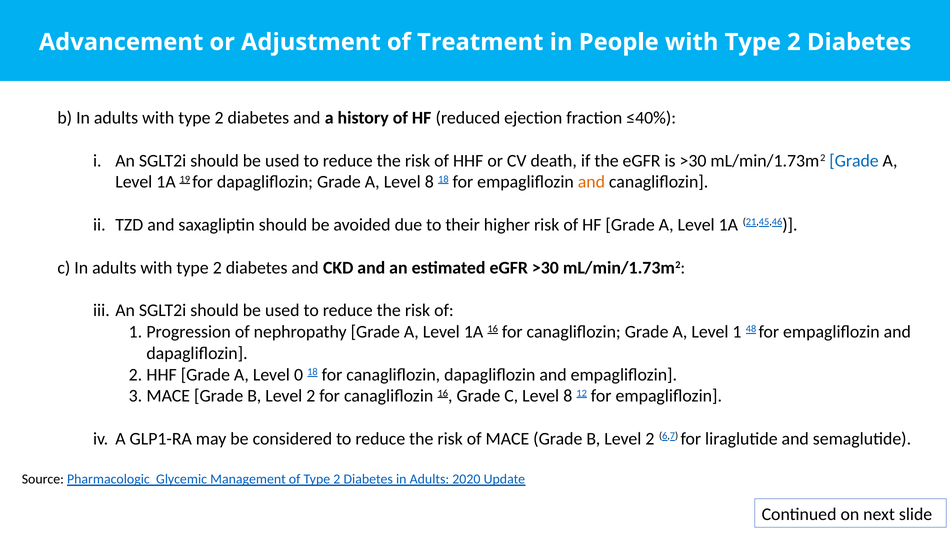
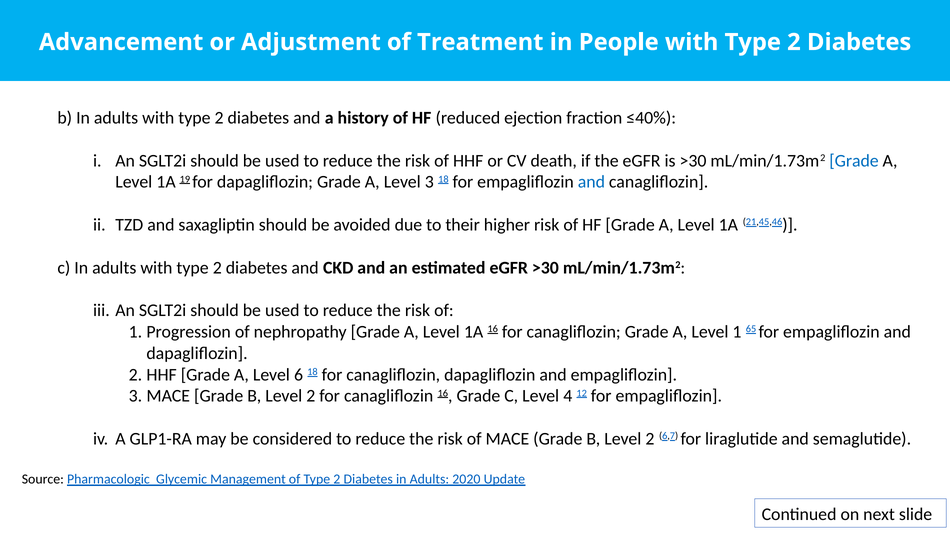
A Level 8: 8 -> 3 (429, 182)
and colour: orange -> blue (591, 182)
48: 48 -> 65 (751, 329)
0: 0 -> 6 (299, 374)
C Level 8: 8 -> 4 (568, 396)
